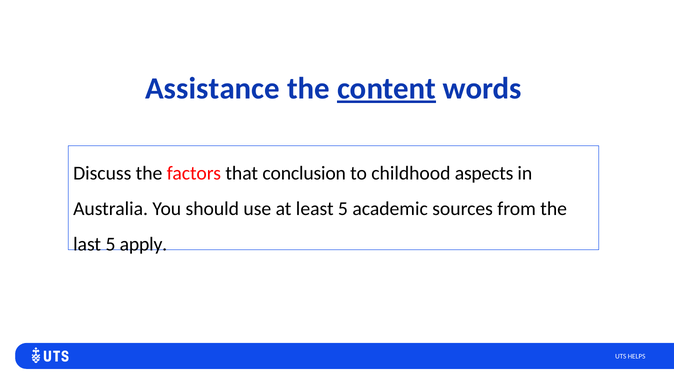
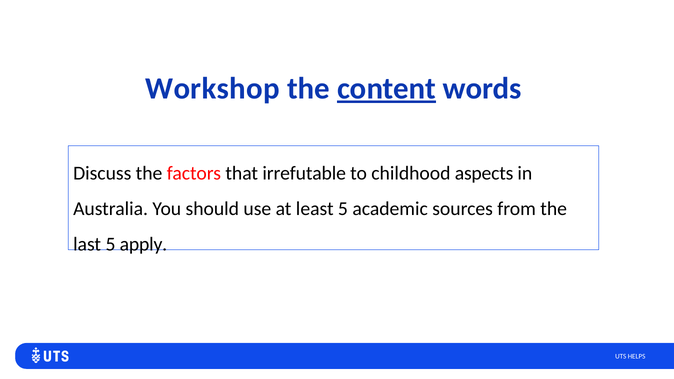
Assistance: Assistance -> Workshop (212, 88)
conclusion: conclusion -> irrefutable (304, 173)
